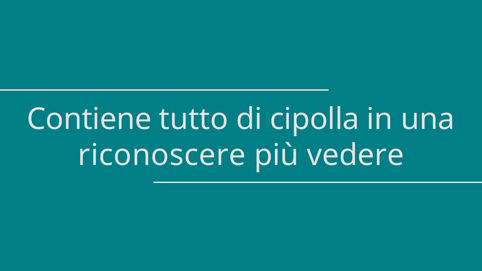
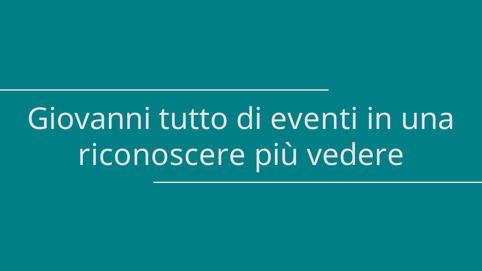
Contiene: Contiene -> Giovanni (89, 119)
cipolla: cipolla -> eventi (314, 119)
